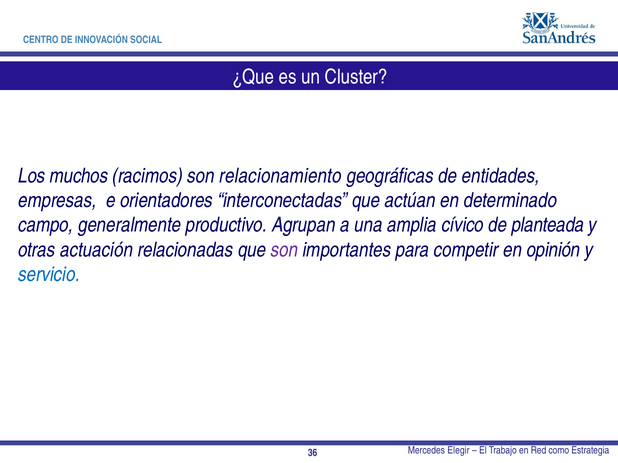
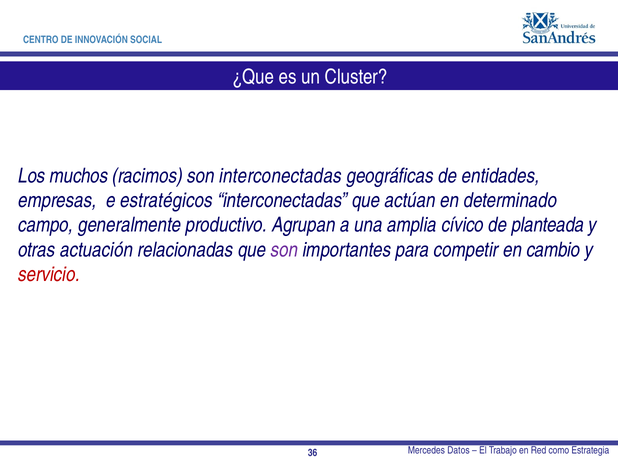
son relacionamiento: relacionamiento -> interconectadas (281, 176)
orientadores: orientadores -> estratégicos (166, 201)
opinión: opinión -> cambio (554, 250)
servicio colour: blue -> red (49, 275)
Elegir: Elegir -> Datos (458, 451)
